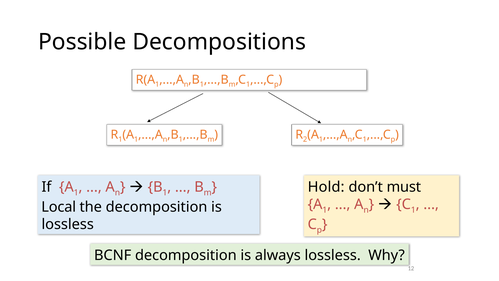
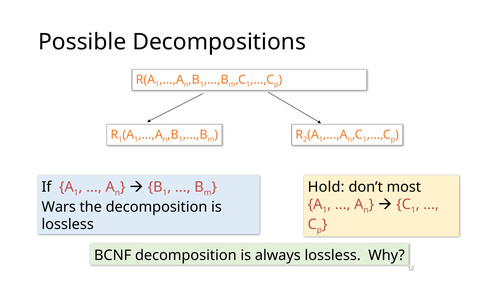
must: must -> most (404, 187)
Local: Local -> Wars (59, 207)
